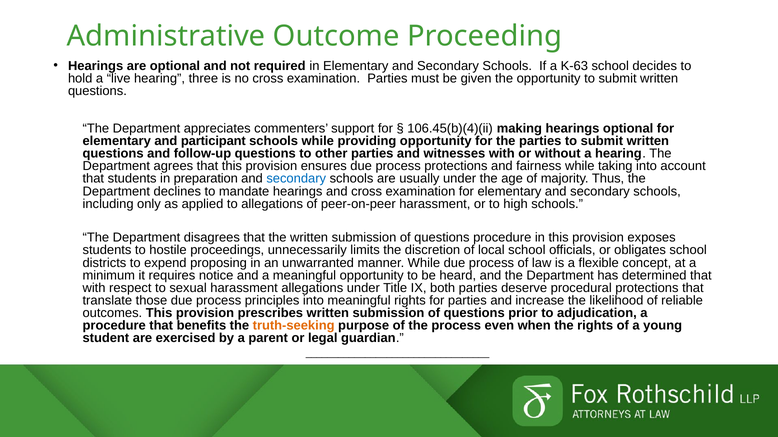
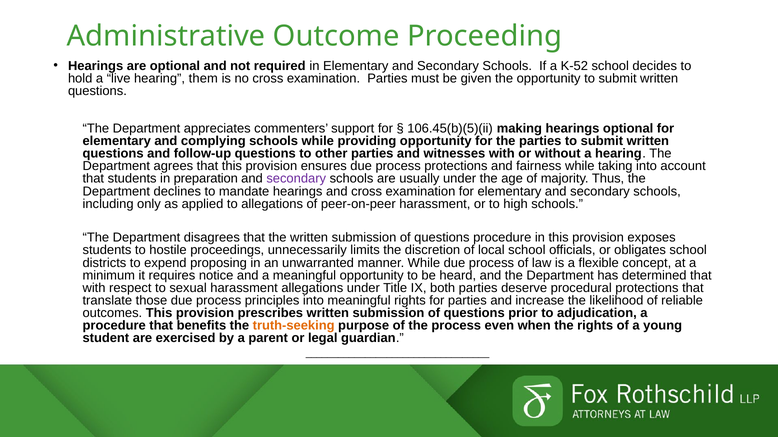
K-63: K-63 -> K-52 (574, 66)
three: three -> them (203, 78)
106.45(b)(4)(ii: 106.45(b)(4)(ii -> 106.45(b)(5)(ii (450, 129)
participant: participant -> complying (213, 141)
secondary colour: blue -> purple (296, 179)
